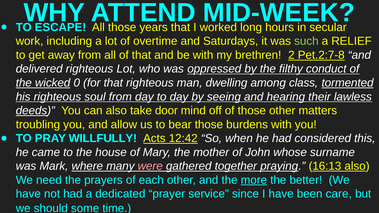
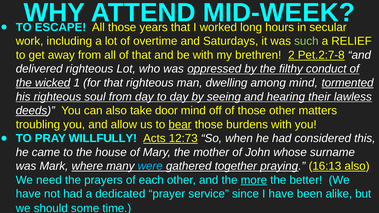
0: 0 -> 1 (77, 83)
among class: class -> mind (303, 83)
bear underline: none -> present (180, 125)
12:42: 12:42 -> 12:73 (183, 138)
were colour: pink -> light blue (150, 166)
care: care -> alike (339, 194)
